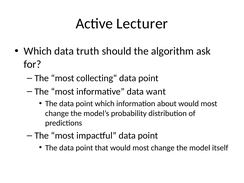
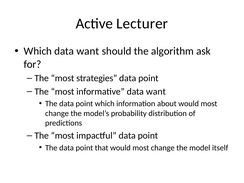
Which data truth: truth -> want (88, 51)
collecting: collecting -> strategies (97, 78)
